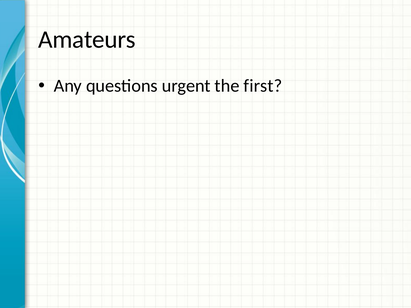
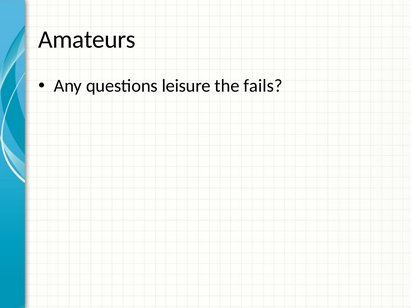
urgent: urgent -> leisure (186, 86)
first: first -> fails (263, 86)
